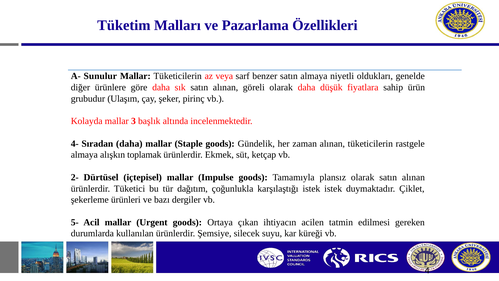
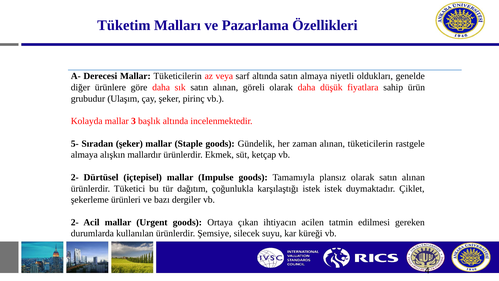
Sunulur: Sunulur -> Derecesi (100, 76)
sarf benzer: benzer -> altında (265, 76)
4-: 4- -> 5- (75, 143)
Sıradan daha: daha -> şeker (129, 143)
toplamak: toplamak -> mallardır (144, 155)
5-: 5- -> 2- (75, 222)
